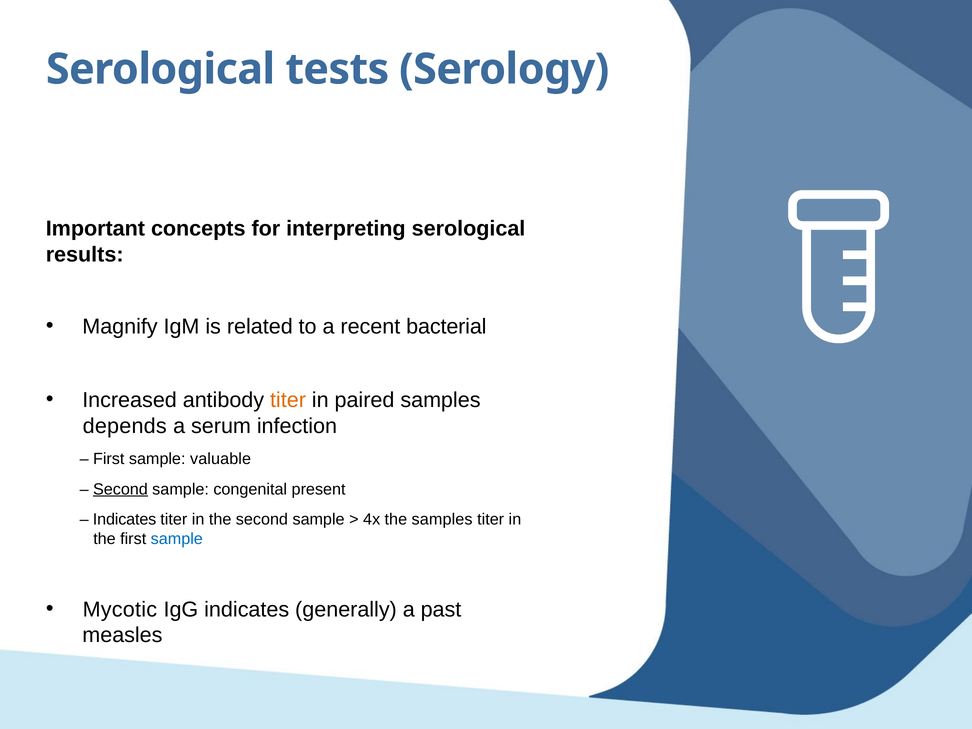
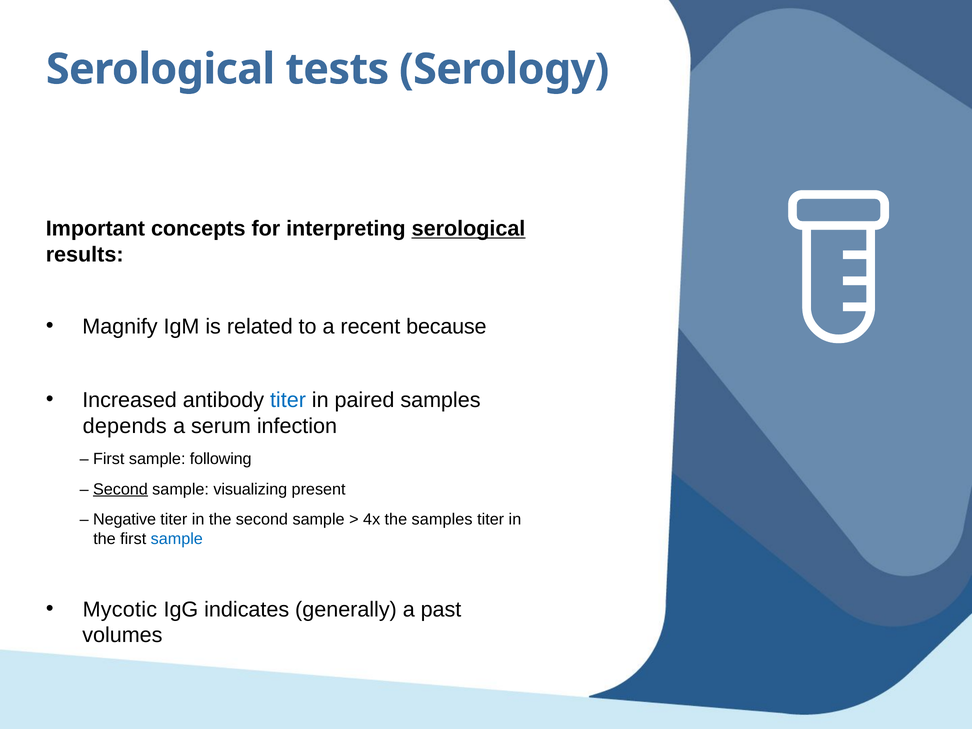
serological underline: none -> present (469, 229)
bacterial: bacterial -> because (446, 327)
titer colour: orange -> blue (288, 400)
valuable: valuable -> following (221, 459)
congenital: congenital -> visualizing (250, 489)
Indicates: Indicates -> Negative (125, 519)
measles: measles -> volumes (122, 635)
